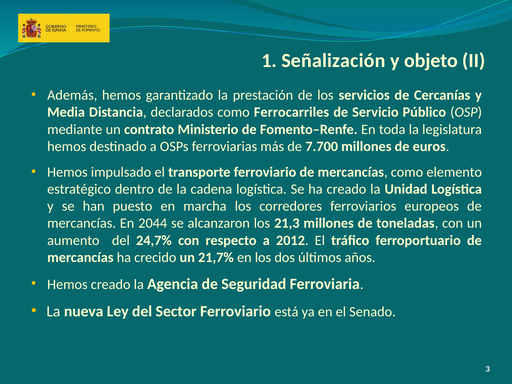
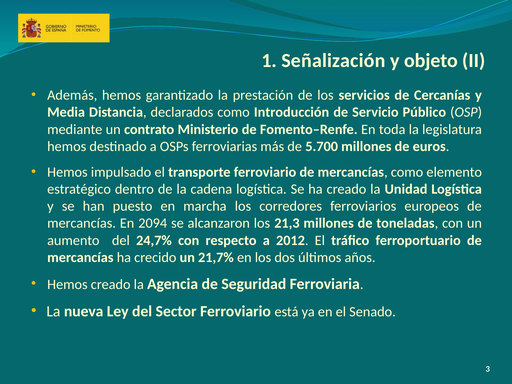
Ferrocarriles: Ferrocarriles -> Introducción (292, 112)
7.700: 7.700 -> 5.700 (322, 146)
2044: 2044 -> 2094 (153, 223)
